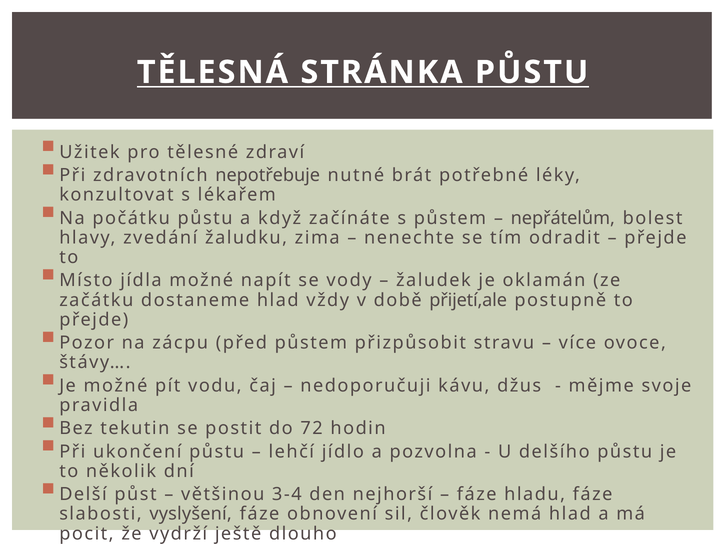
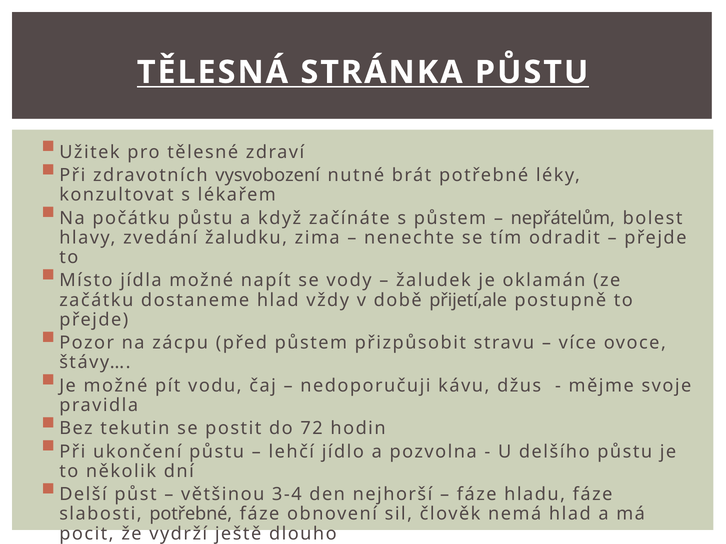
nepotřebuje: nepotřebuje -> vysvobození (268, 175)
slabosti vyslyšení: vyslyšení -> potřebné (191, 514)
